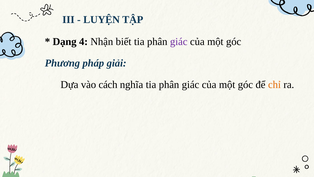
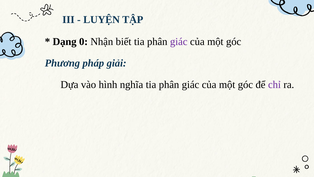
4: 4 -> 0 (83, 42)
cách: cách -> hình (108, 85)
chỉ colour: orange -> purple (274, 85)
